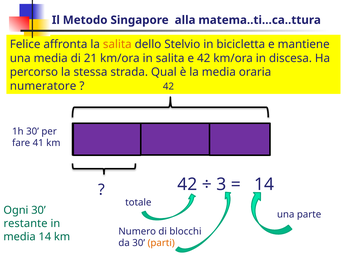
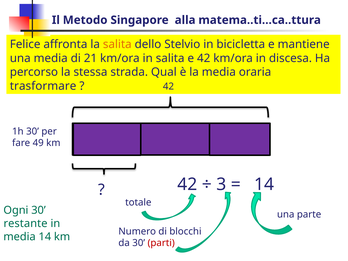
numeratore: numeratore -> trasformare (43, 86)
41: 41 -> 49 (38, 143)
parti colour: orange -> red (161, 243)
